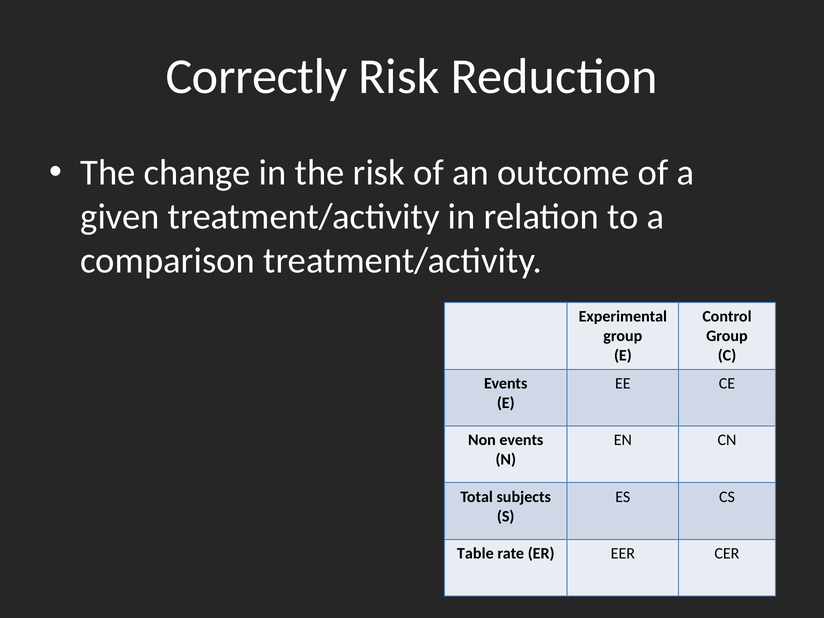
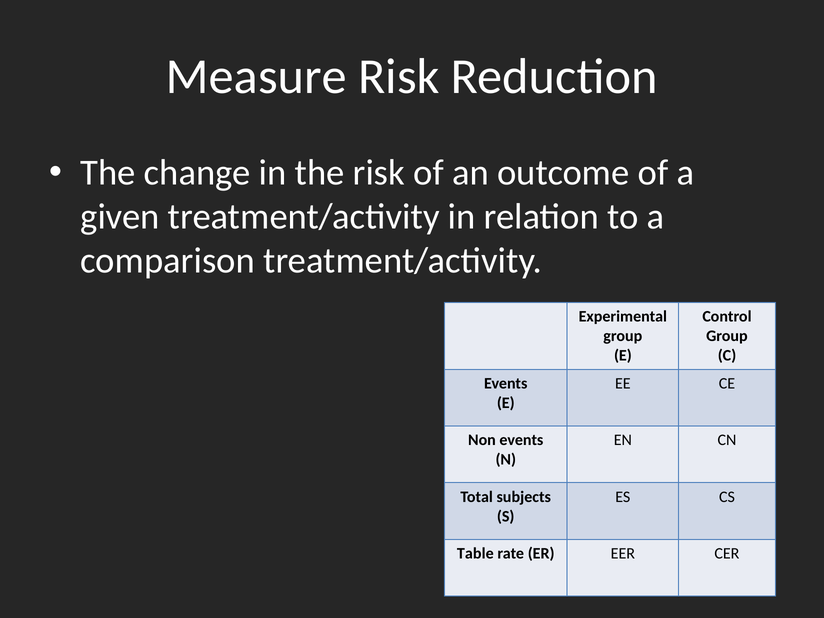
Correctly: Correctly -> Measure (256, 77)
